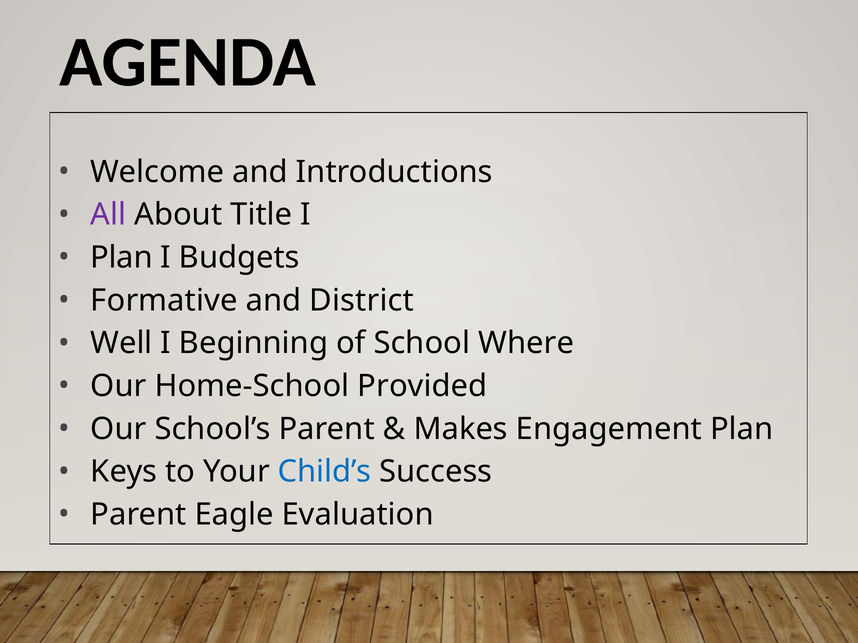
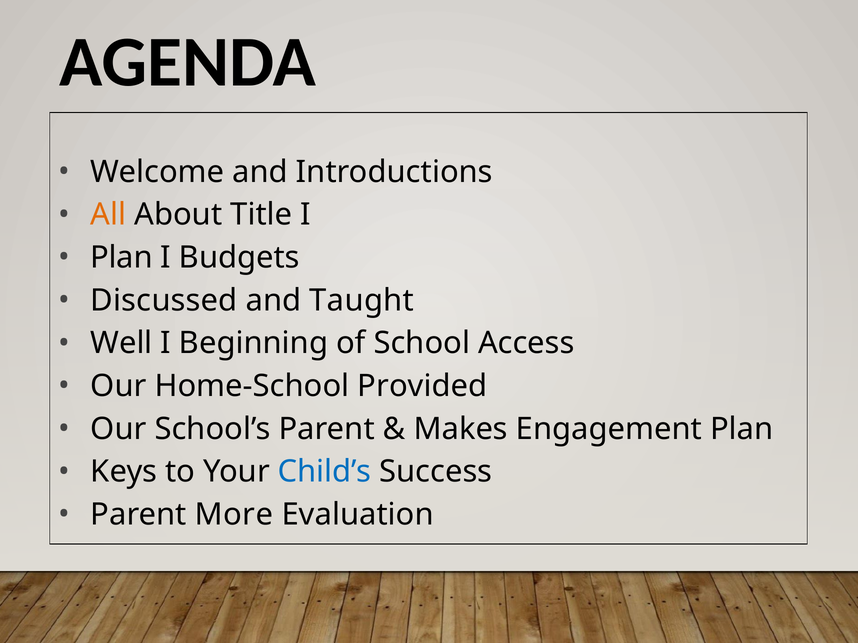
All colour: purple -> orange (108, 215)
Formative: Formative -> Discussed (164, 301)
District: District -> Taught (362, 301)
Where: Where -> Access (526, 344)
Eagle: Eagle -> More (234, 515)
